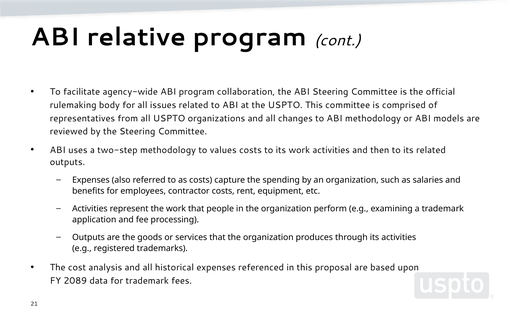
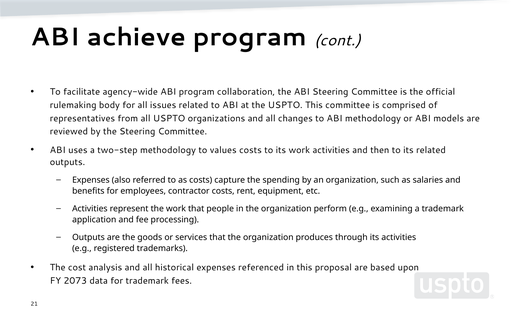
relative: relative -> achieve (136, 37)
2089: 2089 -> 2073 (75, 281)
